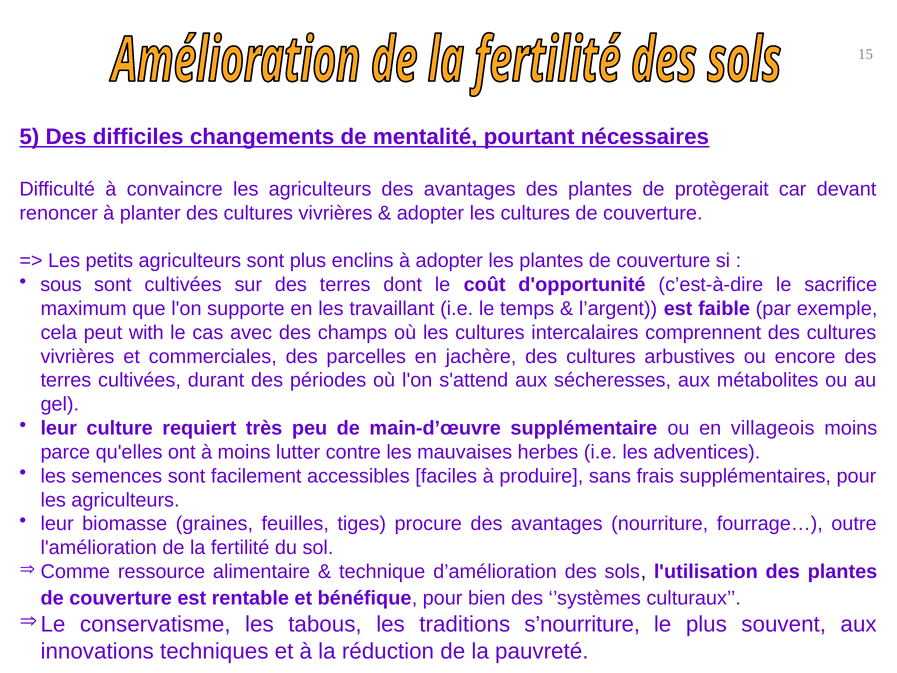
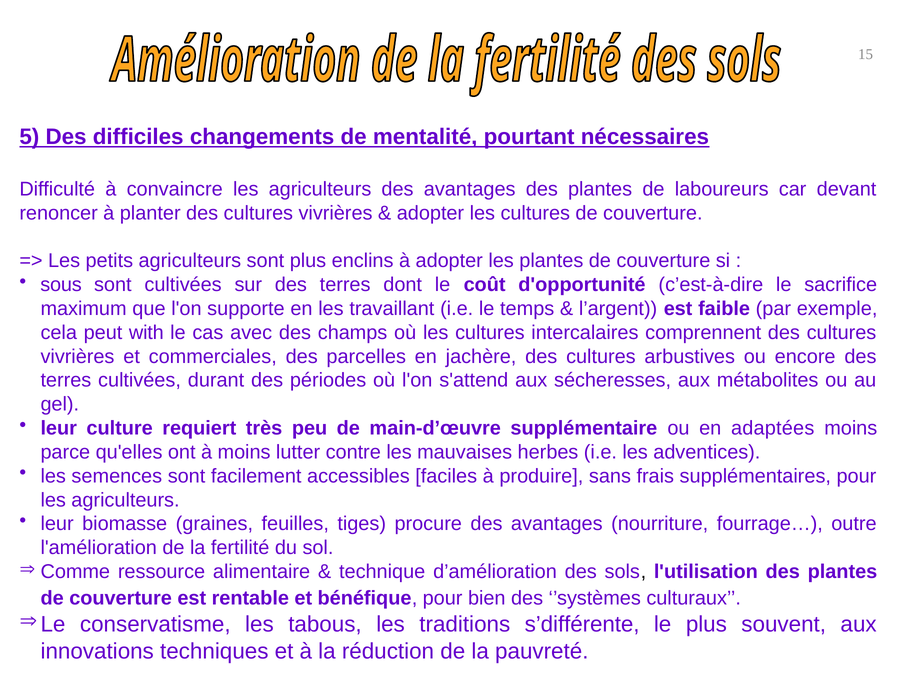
protègerait: protègerait -> laboureurs (722, 189)
villageois: villageois -> adaptées (773, 428)
s’nourriture: s’nourriture -> s’différente (582, 624)
